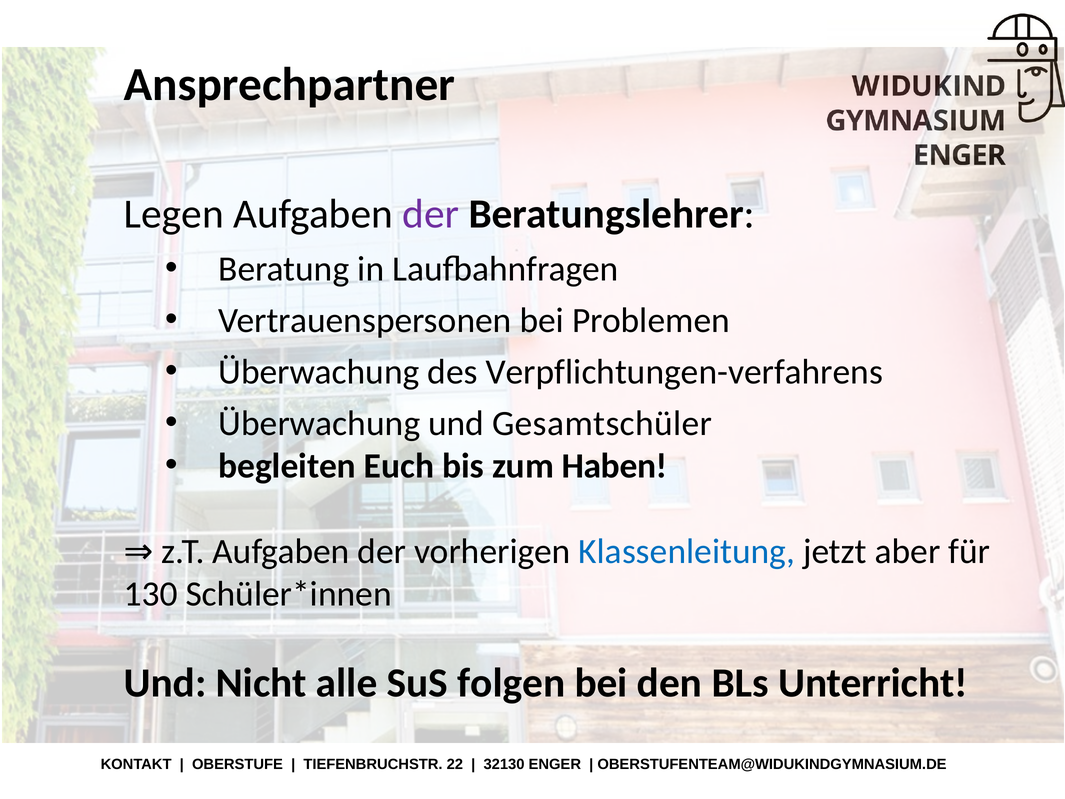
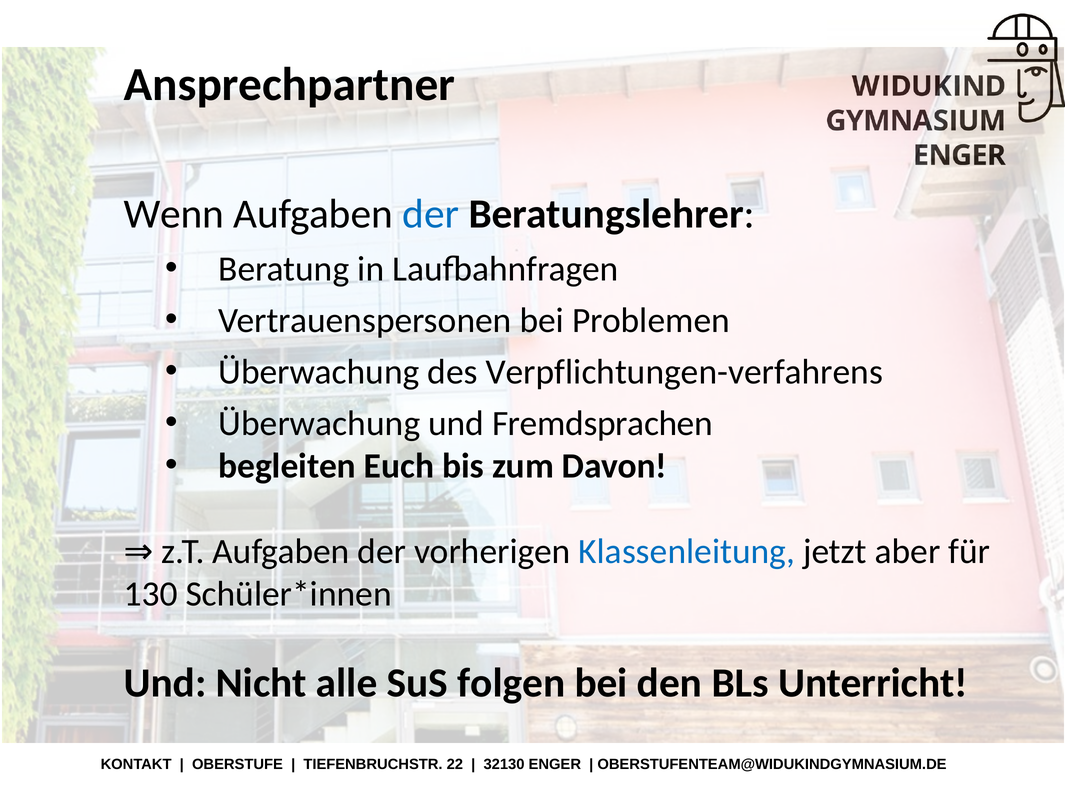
Legen: Legen -> Wenn (174, 214)
der colour: purple -> blue (431, 214)
Gesamtschüler: Gesamtschüler -> Fremdsprachen (602, 423)
Haben: Haben -> Davon (614, 466)
